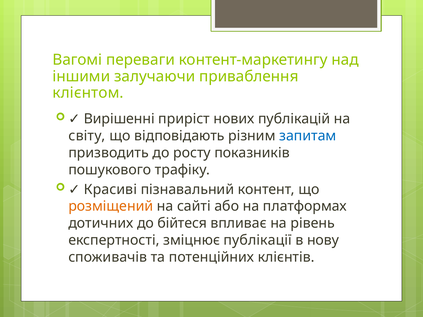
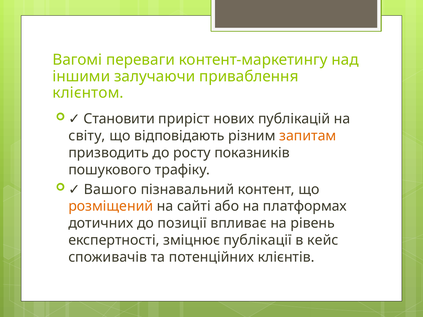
Вирішенні: Вирішенні -> Становити (119, 119)
запитам colour: blue -> orange (308, 136)
Красиві: Красиві -> Вашого (110, 190)
бійтеся: бійтеся -> позиції (182, 223)
нову: нову -> кейс (323, 240)
